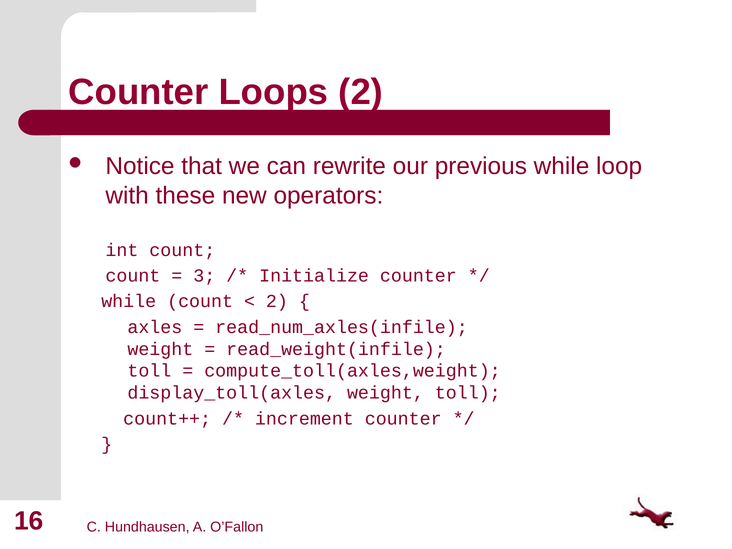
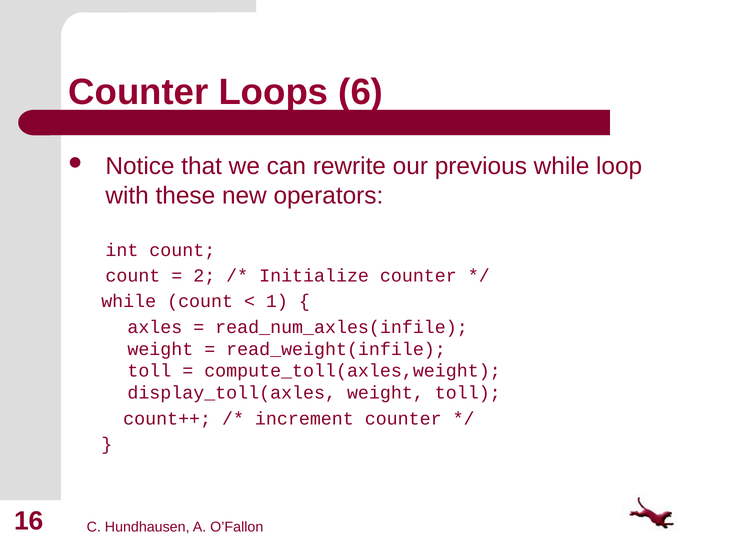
Loops 2: 2 -> 6 (361, 92)
3: 3 -> 2 (204, 276)
2: 2 -> 1 (277, 301)
